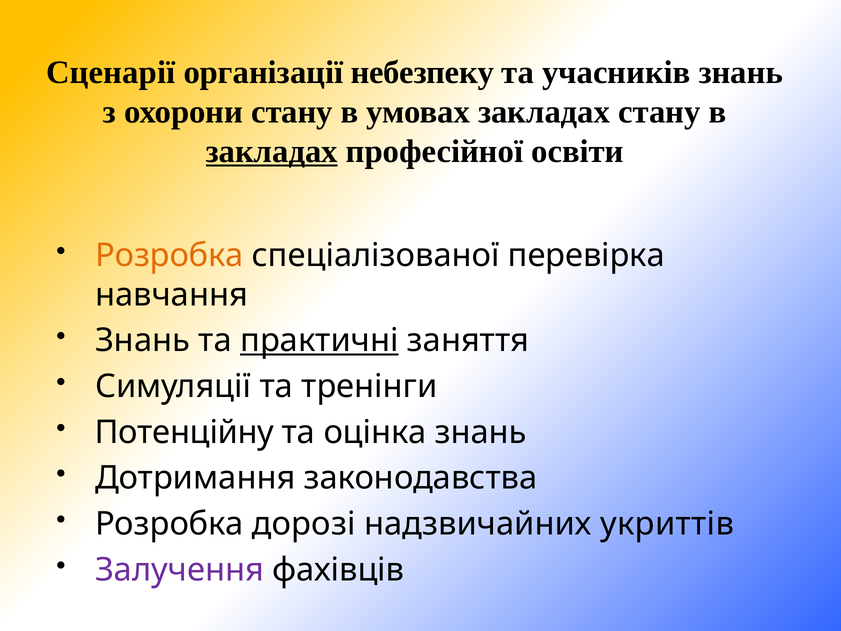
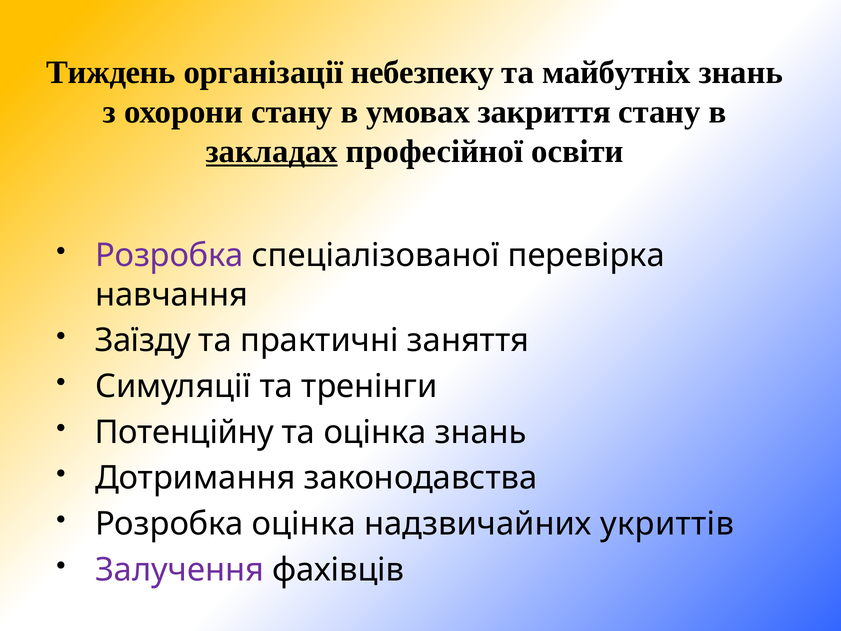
Сценарії: Сценарії -> Тиждень (111, 73)
учасників: учасників -> майбутніх (616, 73)
умовах закладах: закладах -> закриття (544, 112)
Розробка colour: orange -> purple (169, 255)
Знань: Знань -> Заїзду (143, 340)
практичні underline: present -> none (319, 340)
Розробка дорозі: дорозі -> оцінка (304, 524)
